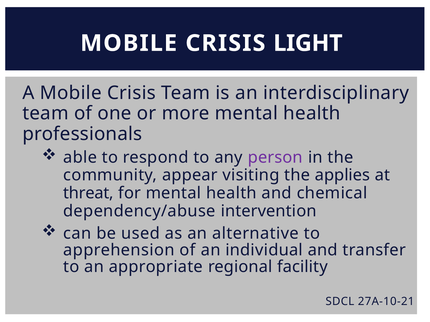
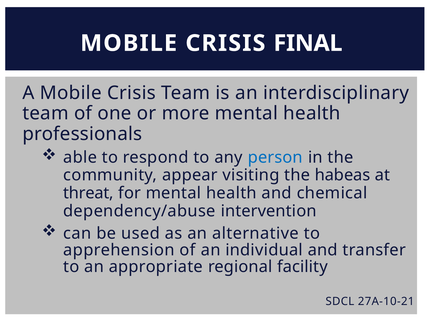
LIGHT: LIGHT -> FINAL (308, 43)
person colour: purple -> blue (275, 158)
applies: applies -> habeas (342, 175)
